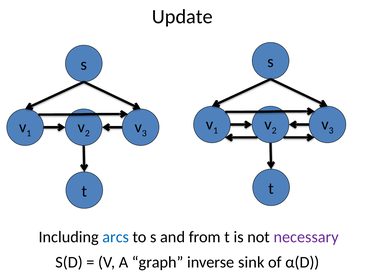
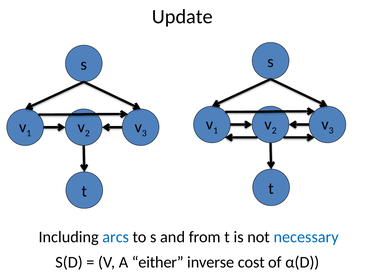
necessary colour: purple -> blue (306, 236)
graph: graph -> either (158, 262)
sink: sink -> cost (251, 262)
